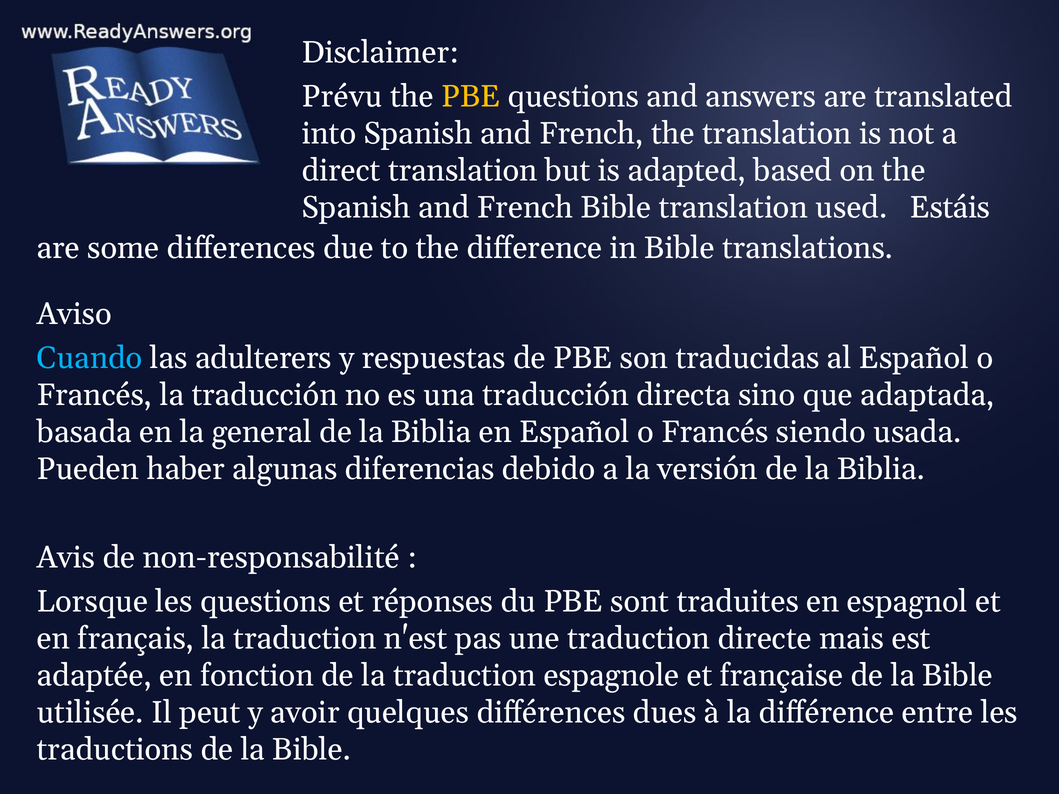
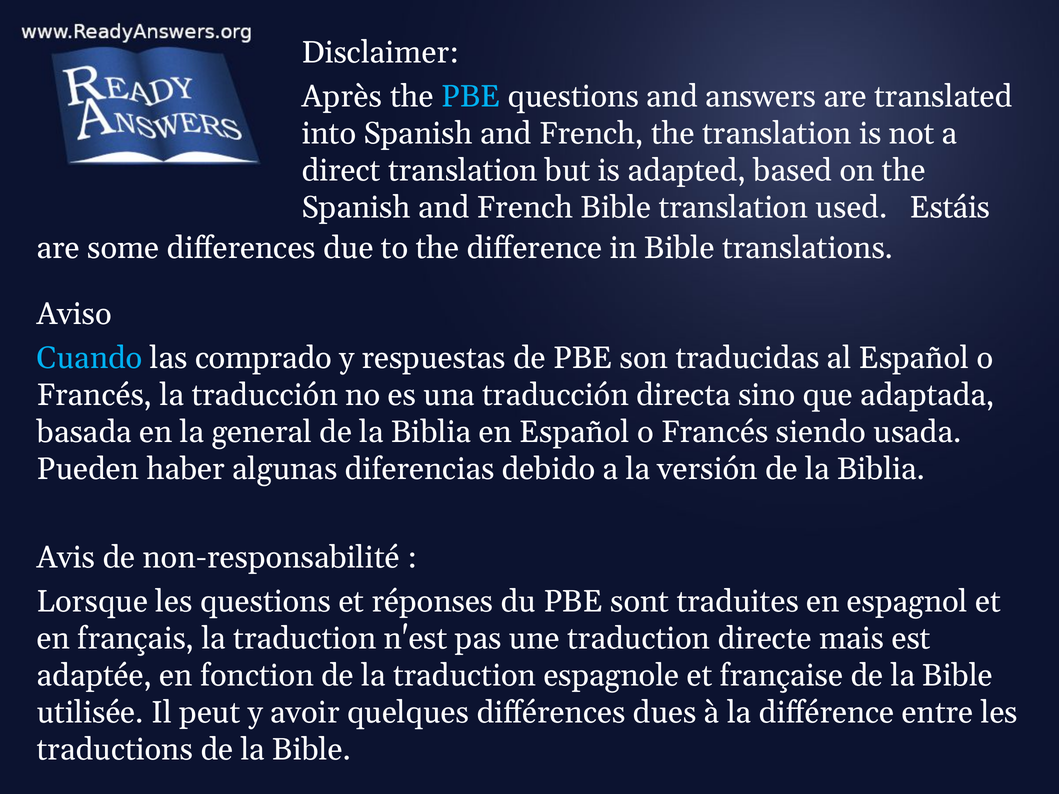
Prévu: Prévu -> Après (342, 96)
PBE colour: yellow -> light blue (471, 96)
adulterers: adulterers -> comprado (263, 358)
